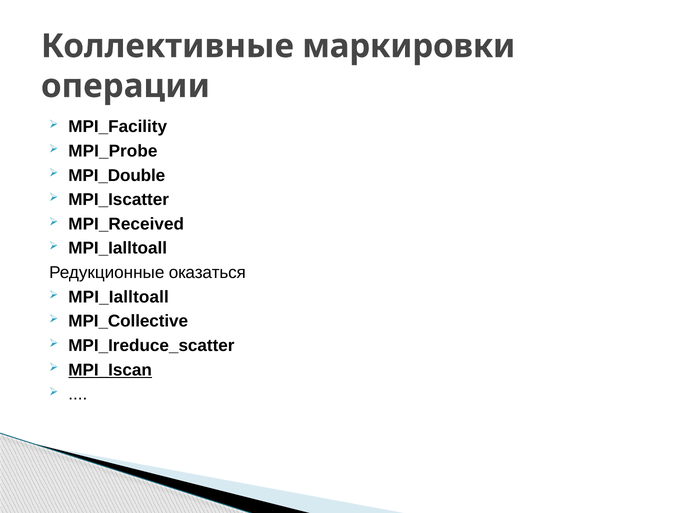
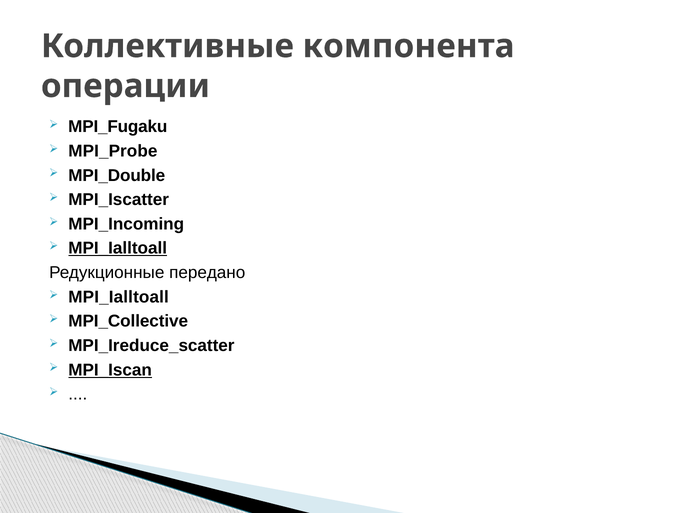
маркировки: маркировки -> компонента (409, 46)
MPI_Facility: MPI_Facility -> MPI_Fugaku (118, 127)
MPI_Received: MPI_Received -> MPI_Incoming (126, 224)
MPI_Ialltoall underline: none -> present (118, 248)
оказаться: оказаться -> передано (207, 273)
